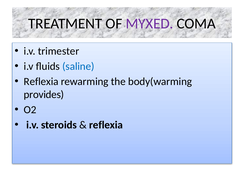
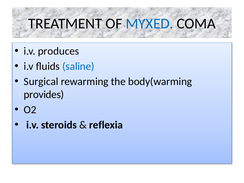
MYXED colour: purple -> blue (149, 24)
trimester: trimester -> produces (58, 51)
Reflexia: Reflexia -> Surgical (41, 82)
